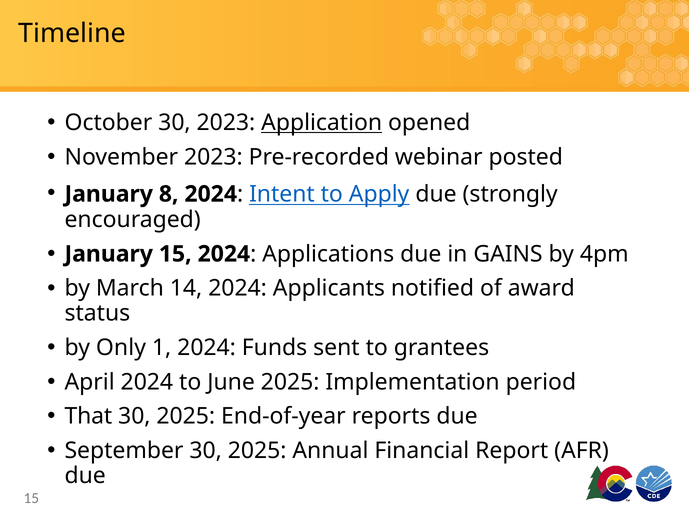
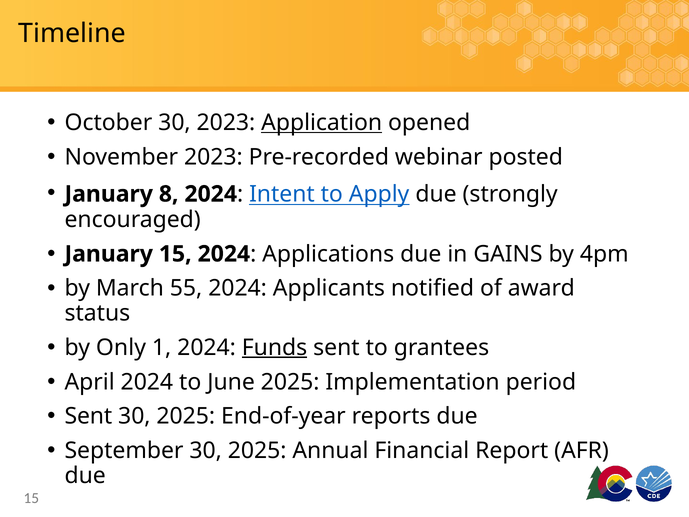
14: 14 -> 55 (186, 288)
Funds underline: none -> present (275, 347)
That: That -> Sent (88, 416)
